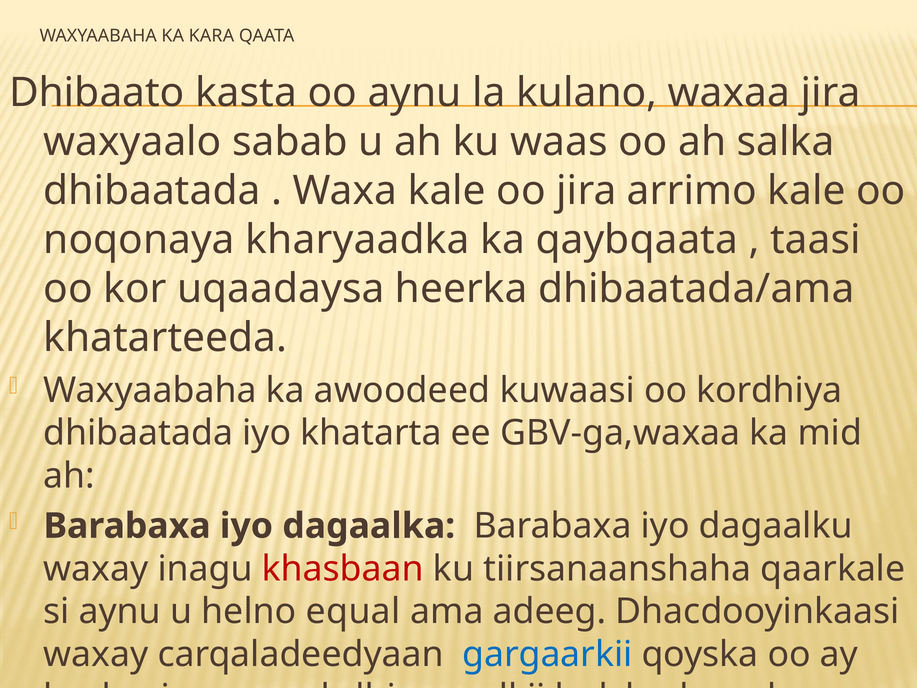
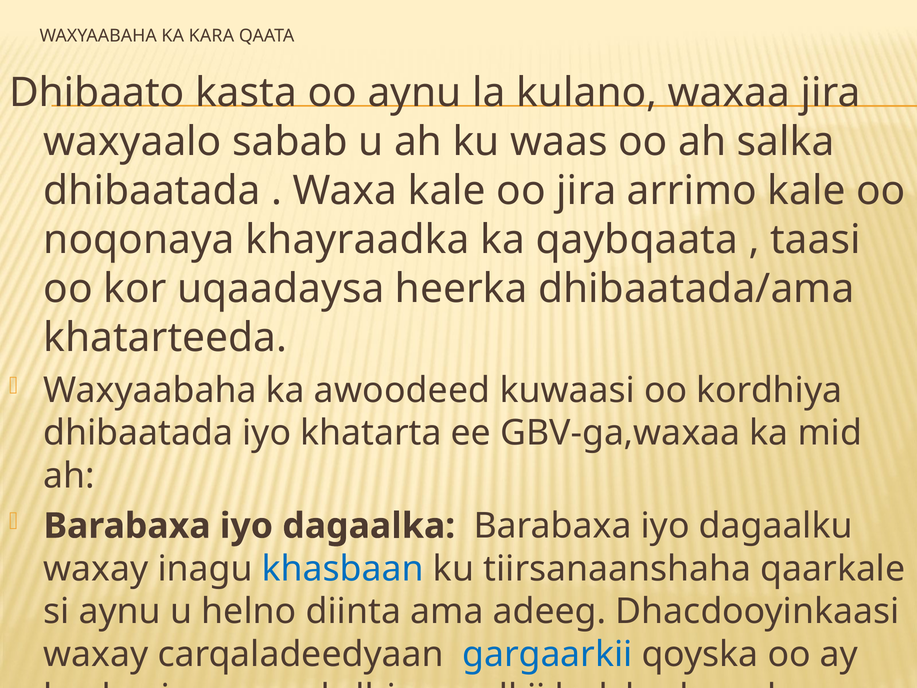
kharyaadka: kharyaadka -> khayraadka (357, 240)
khasbaan colour: red -> blue (343, 569)
equal: equal -> diinta (353, 611)
